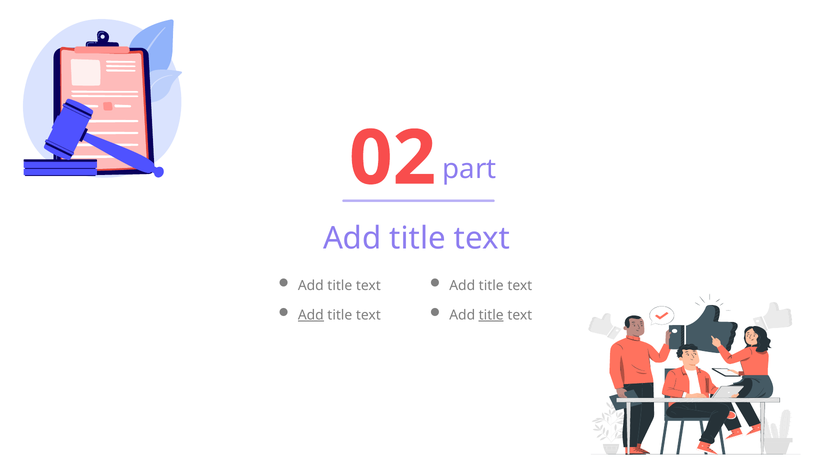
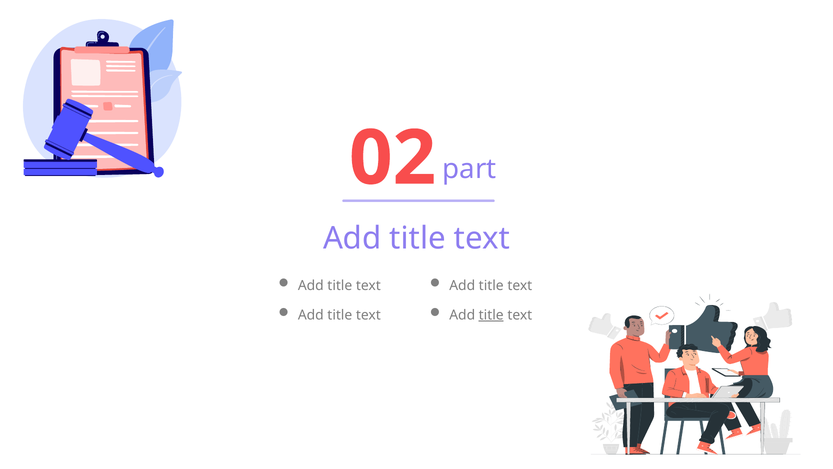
Add underline: present -> none (311, 315)
